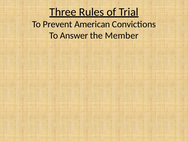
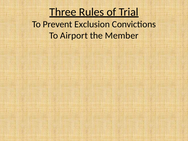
American: American -> Exclusion (92, 24)
Answer: Answer -> Airport (74, 36)
